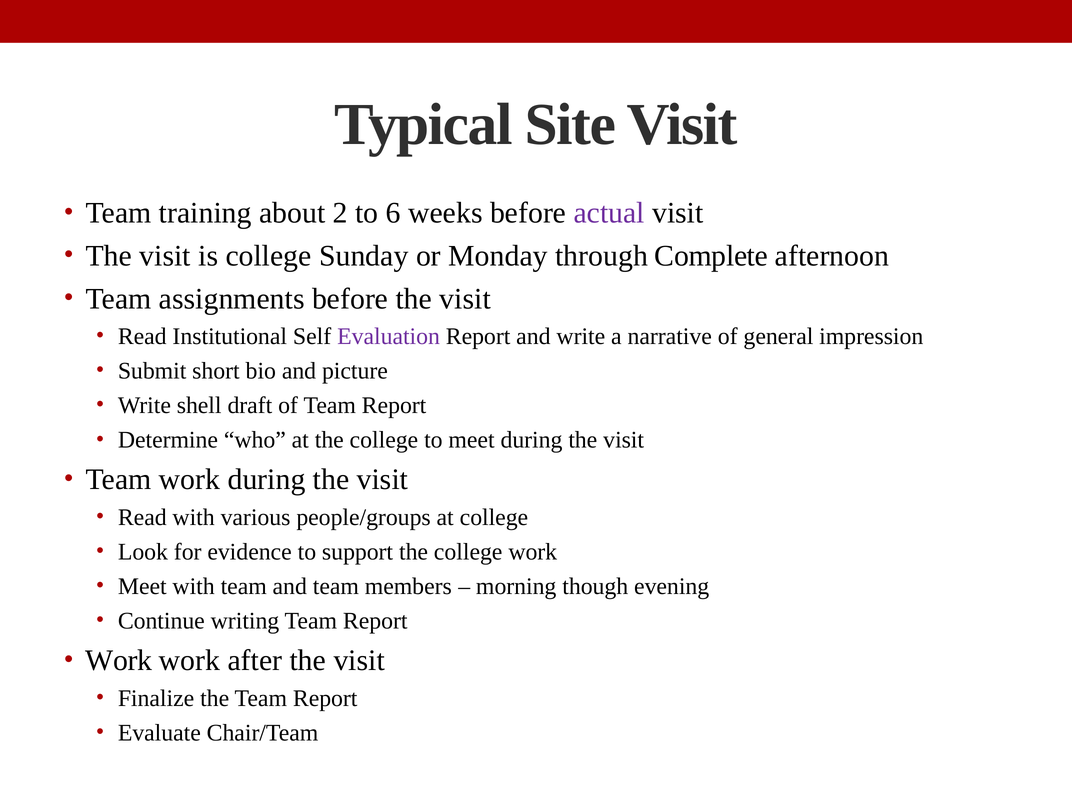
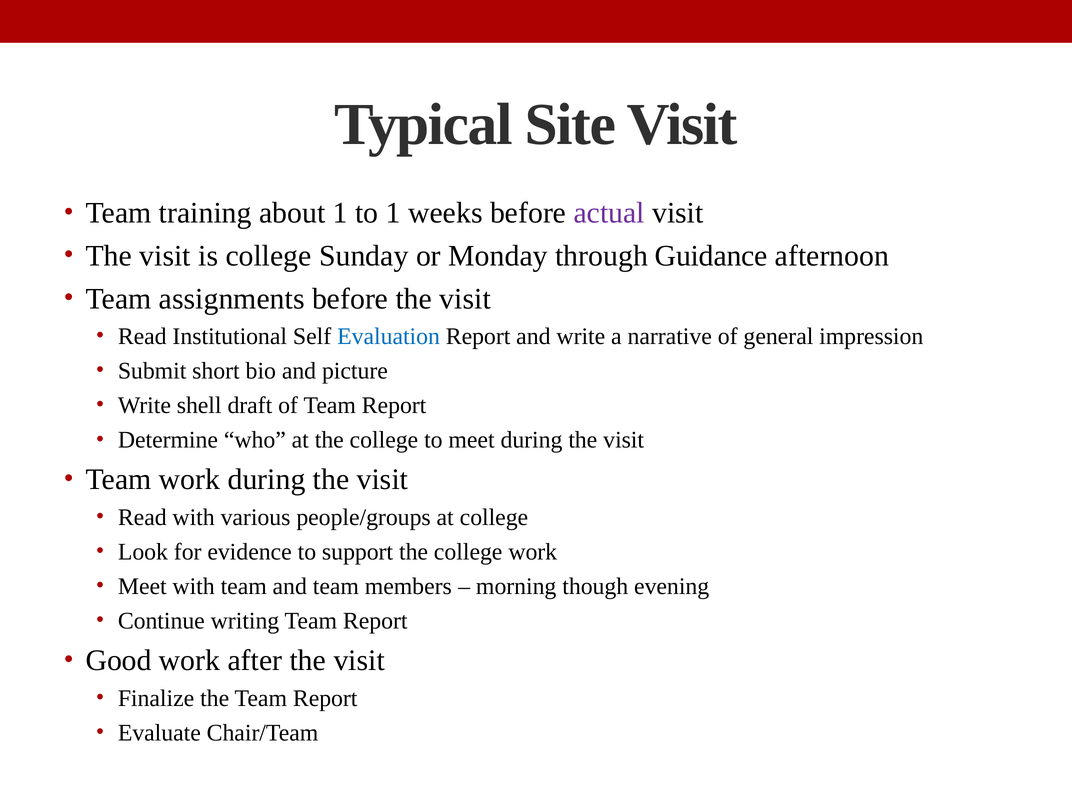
about 2: 2 -> 1 (340, 213)
to 6: 6 -> 1 (393, 213)
Complete: Complete -> Guidance (711, 256)
Evaluation colour: purple -> blue (389, 336)
Work: Work -> Good (119, 661)
